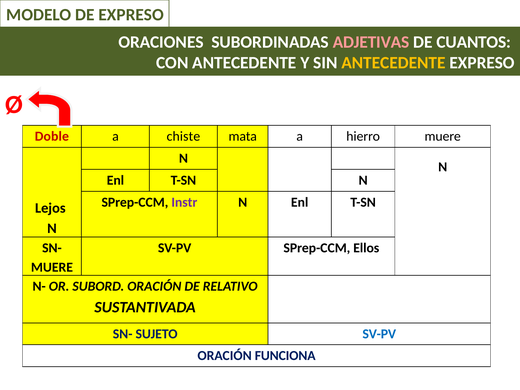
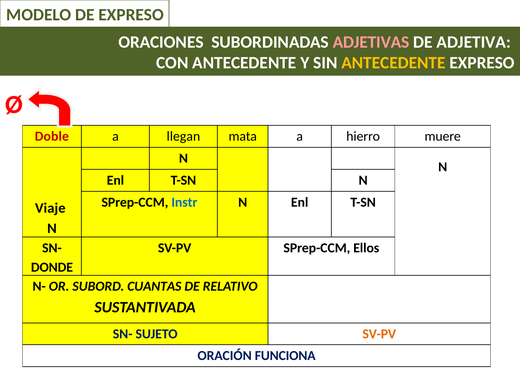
CUANTOS: CUANTOS -> ADJETIVA (474, 42)
chiste: chiste -> llegan (183, 136)
Instr colour: purple -> blue (184, 202)
Lejos: Lejos -> Viaje (50, 208)
MUERE: MUERE -> DONDE (52, 267)
SUBORD ORACIÓN: ORACIÓN -> CUANTAS (154, 286)
SV-PV colour: blue -> orange (379, 334)
